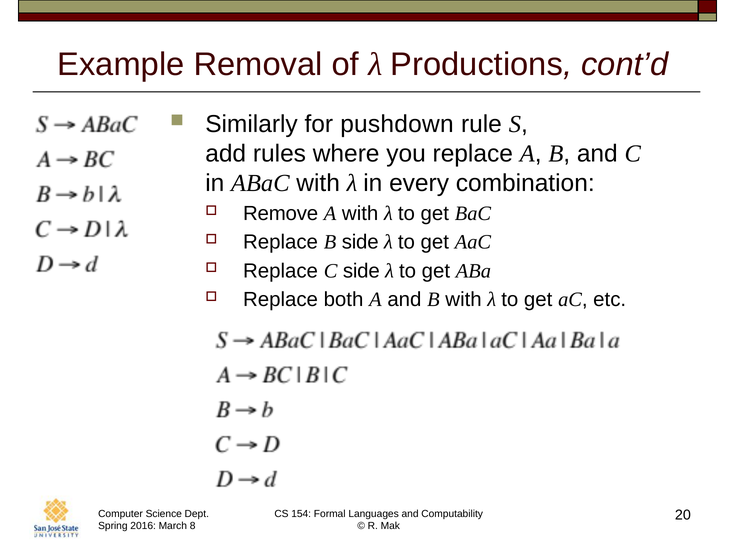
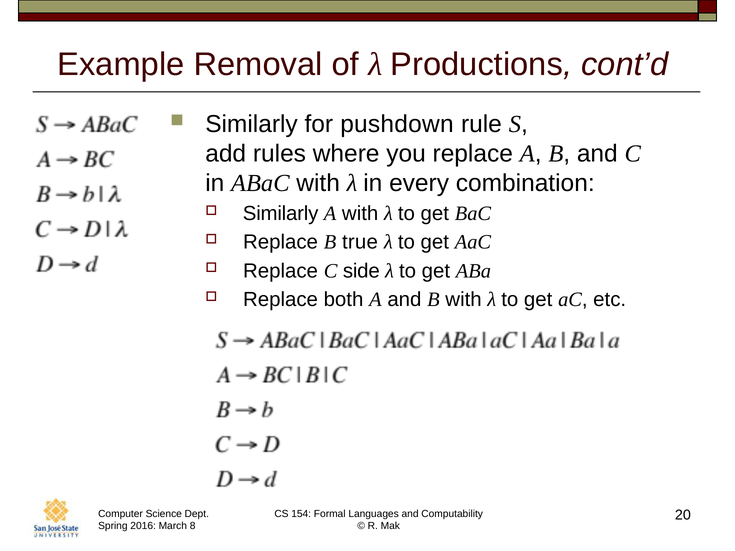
Remove: Remove -> Similarly (281, 214)
B side: side -> true (360, 242)
